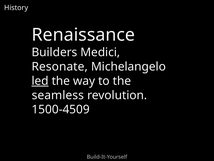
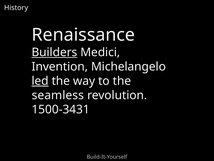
Builders underline: none -> present (54, 52)
Resonate: Resonate -> Invention (60, 66)
1500-4509: 1500-4509 -> 1500-3431 (61, 109)
